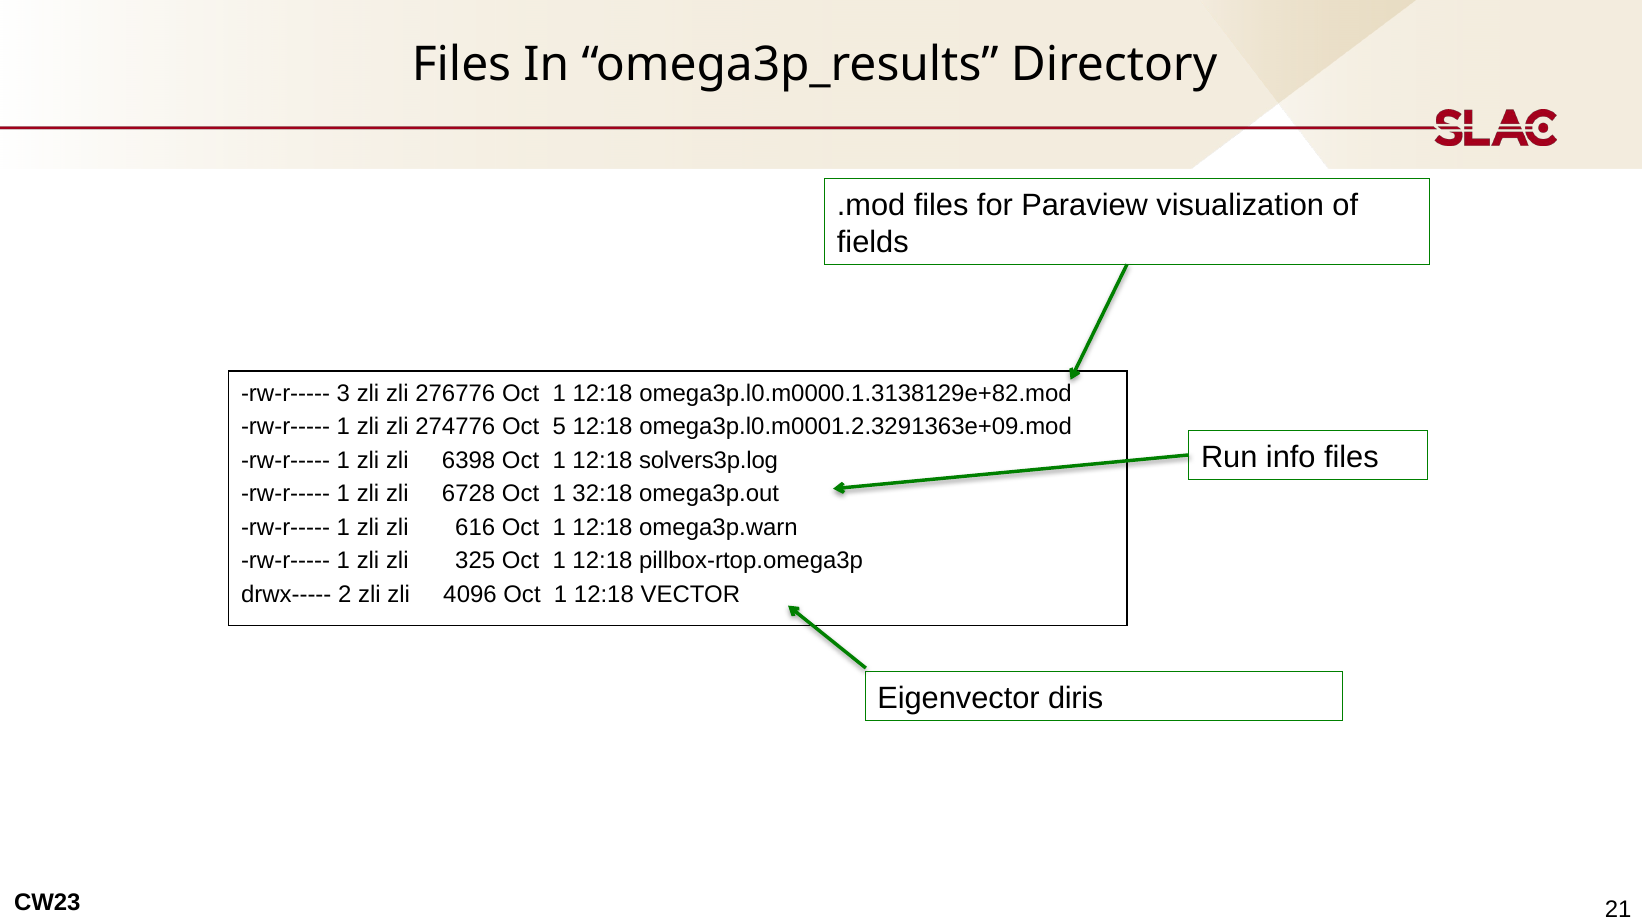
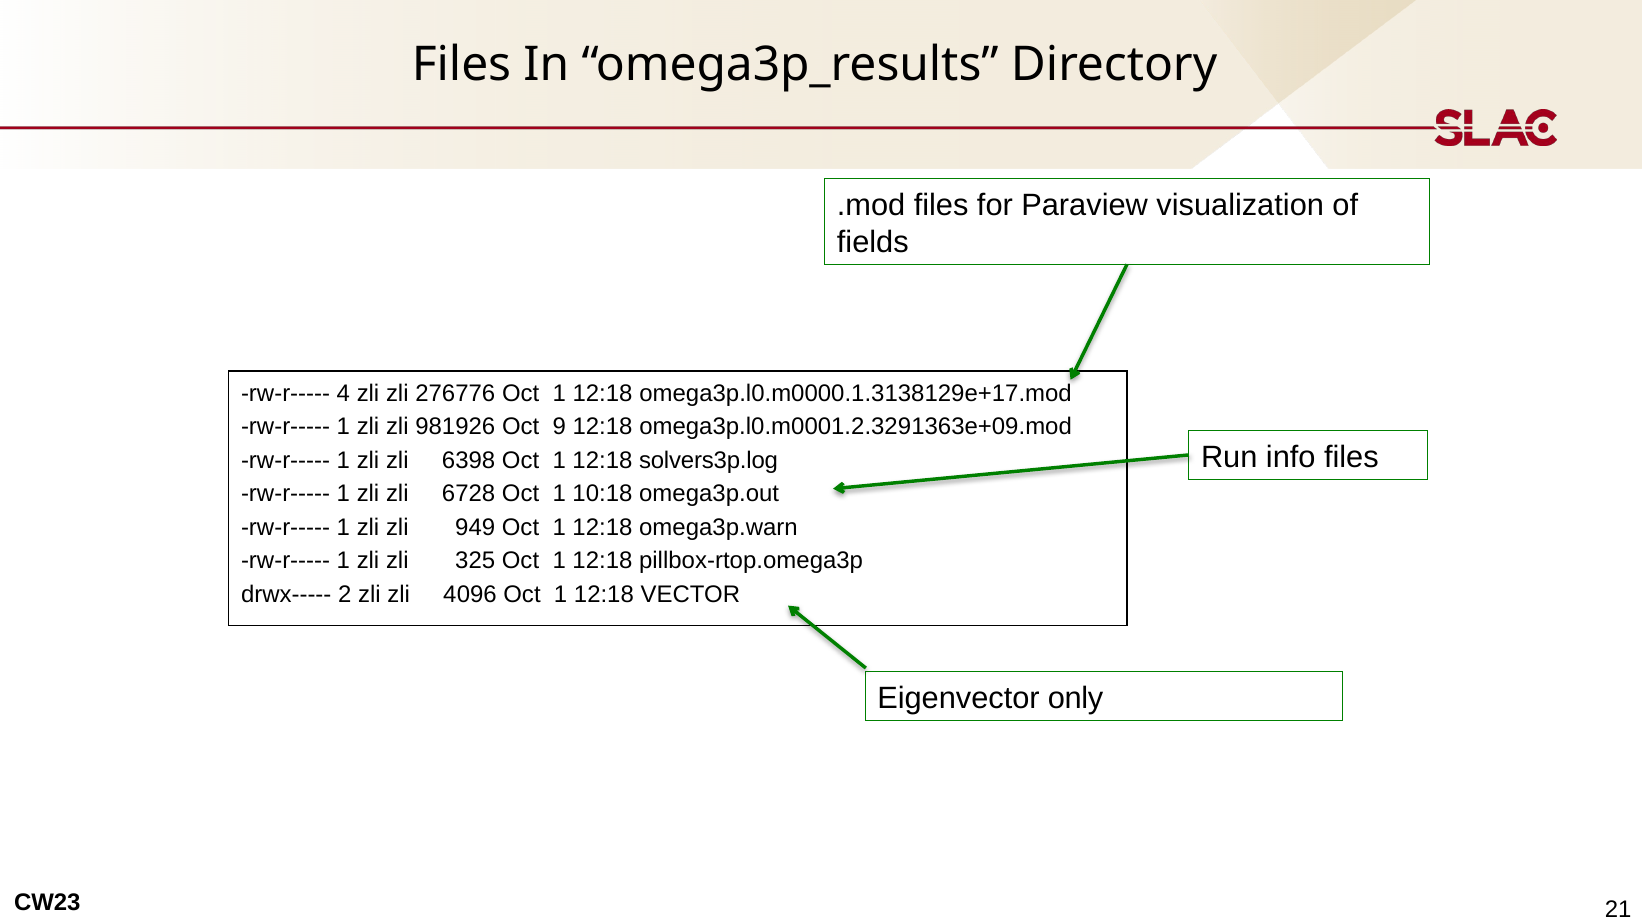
3: 3 -> 4 (343, 393)
omega3p.l0.m0000.1.3138129e+82.mod: omega3p.l0.m0000.1.3138129e+82.mod -> omega3p.l0.m0000.1.3138129e+17.mod (856, 393)
274776: 274776 -> 981926 (455, 427)
5: 5 -> 9 (559, 427)
32:18: 32:18 -> 10:18 (602, 494)
616: 616 -> 949 (475, 527)
diris: diris -> only (1076, 698)
